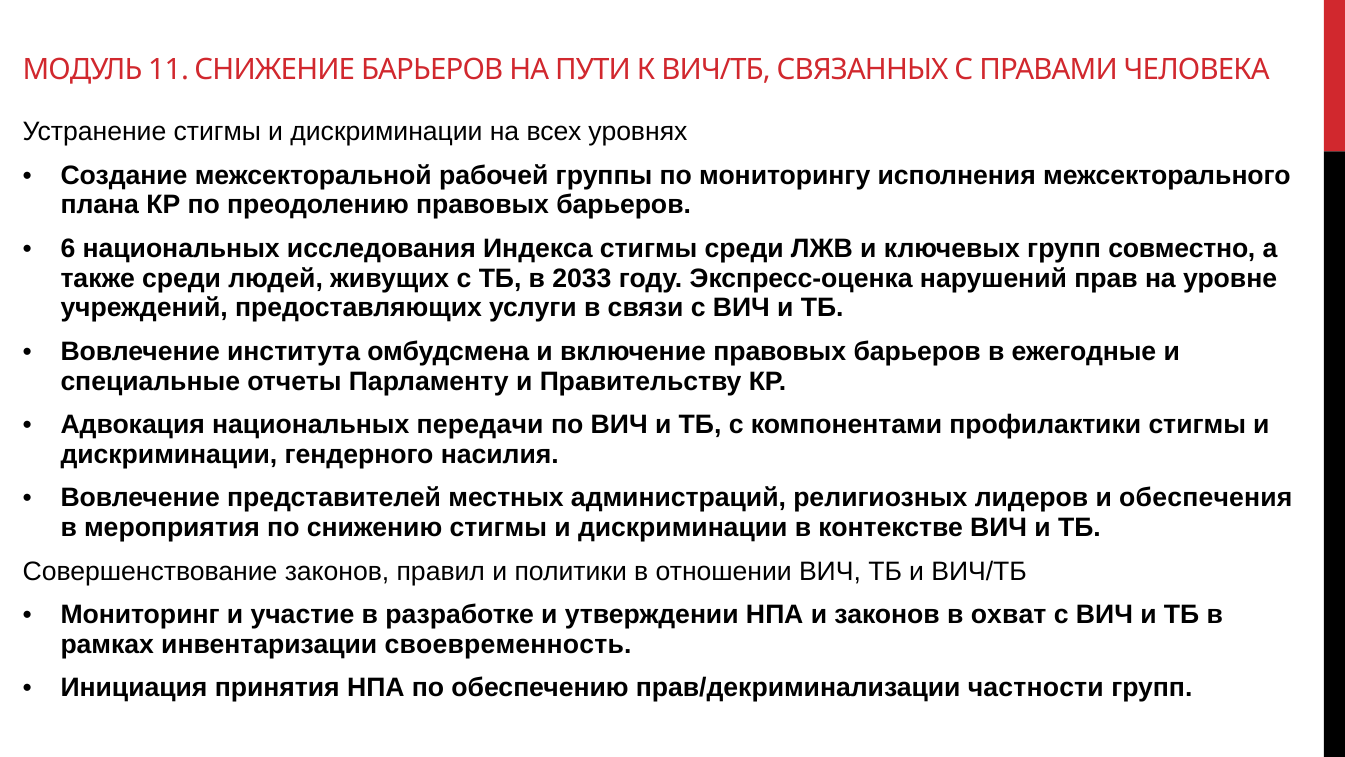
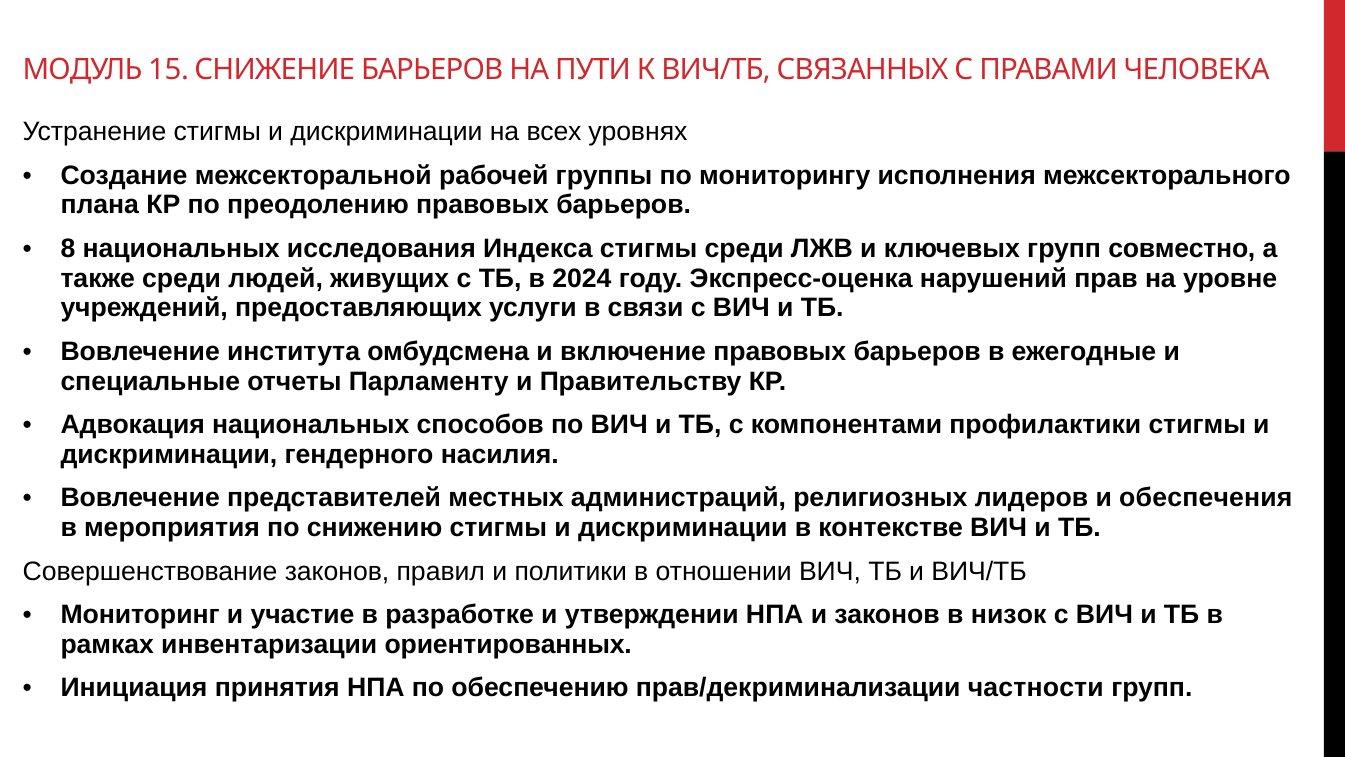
11: 11 -> 15 (169, 70)
6: 6 -> 8 (68, 249)
2033: 2033 -> 2024 (582, 278)
передачи: передачи -> способов (480, 425)
охват: охват -> низок (1009, 615)
своевременность: своевременность -> ориентированных (508, 644)
